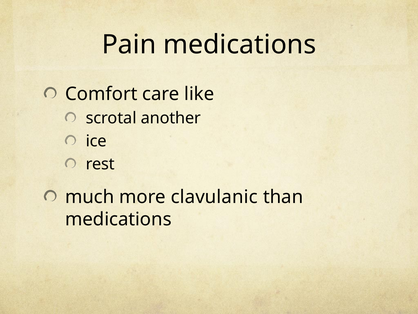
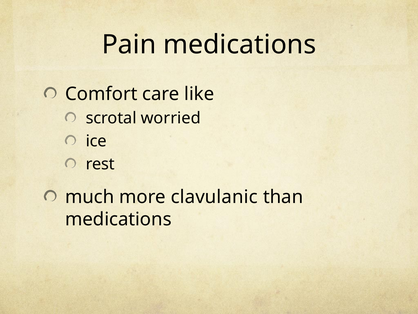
another: another -> worried (171, 118)
